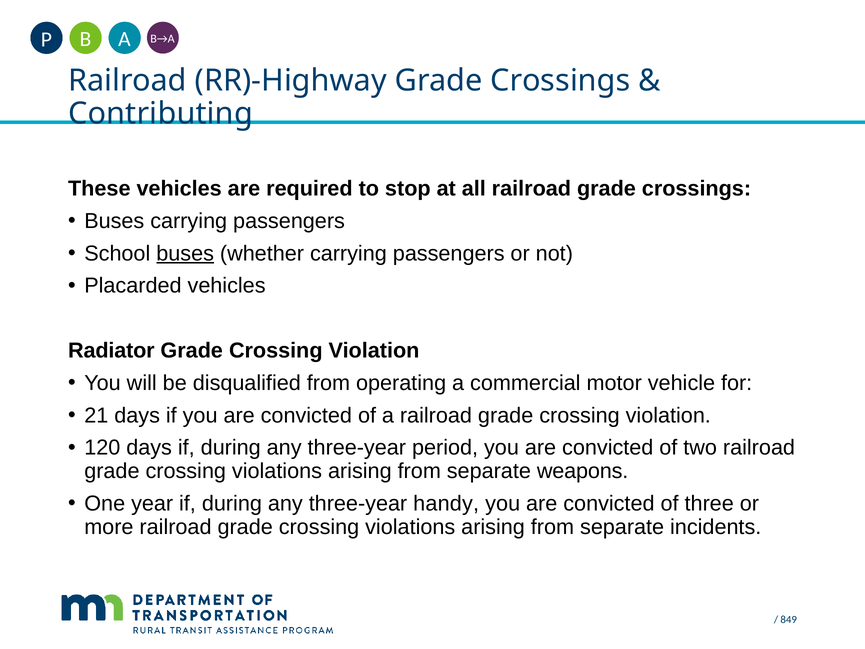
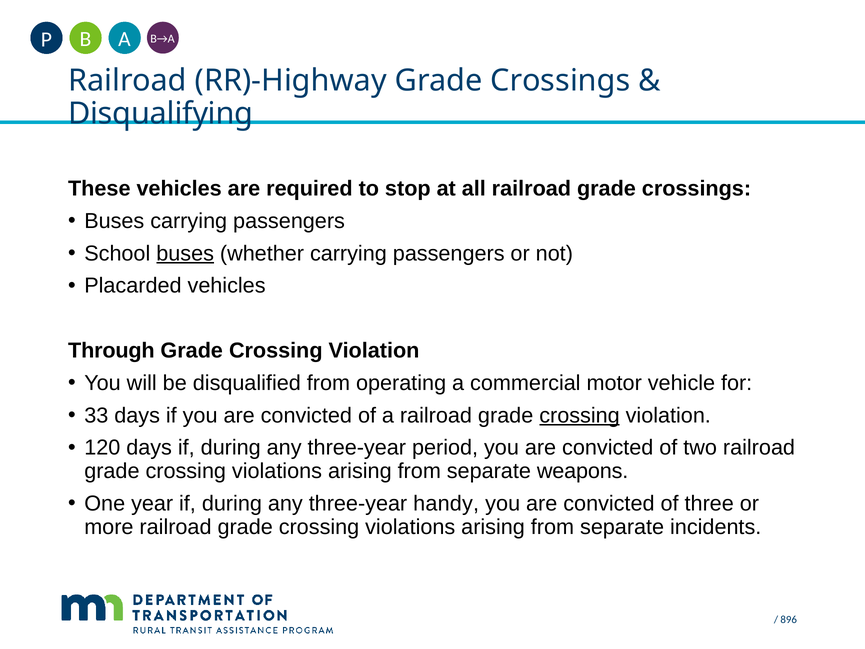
Contributing: Contributing -> Disqualifying (161, 114)
Radiator: Radiator -> Through (111, 350)
21: 21 -> 33 (96, 415)
crossing underline: none -> present (580, 415)
849: 849 -> 896 (789, 619)
